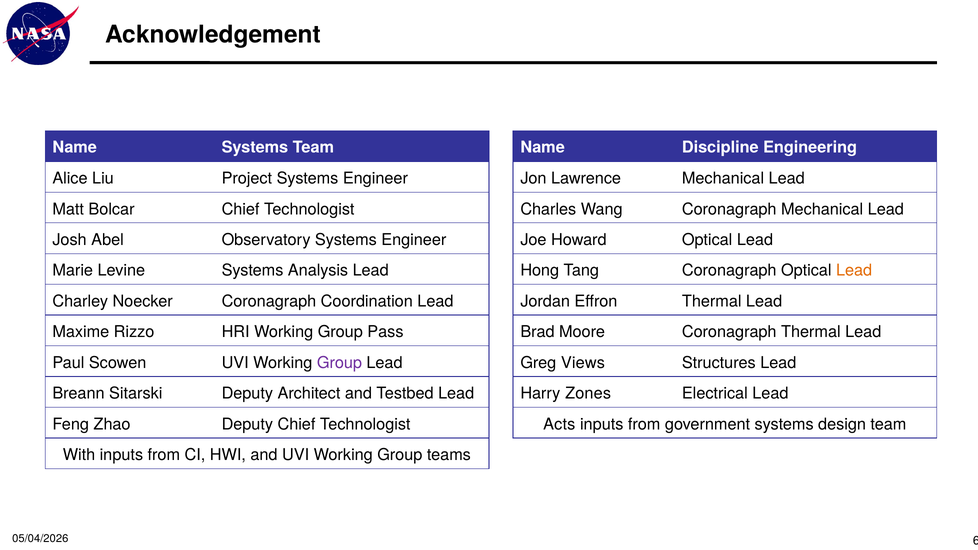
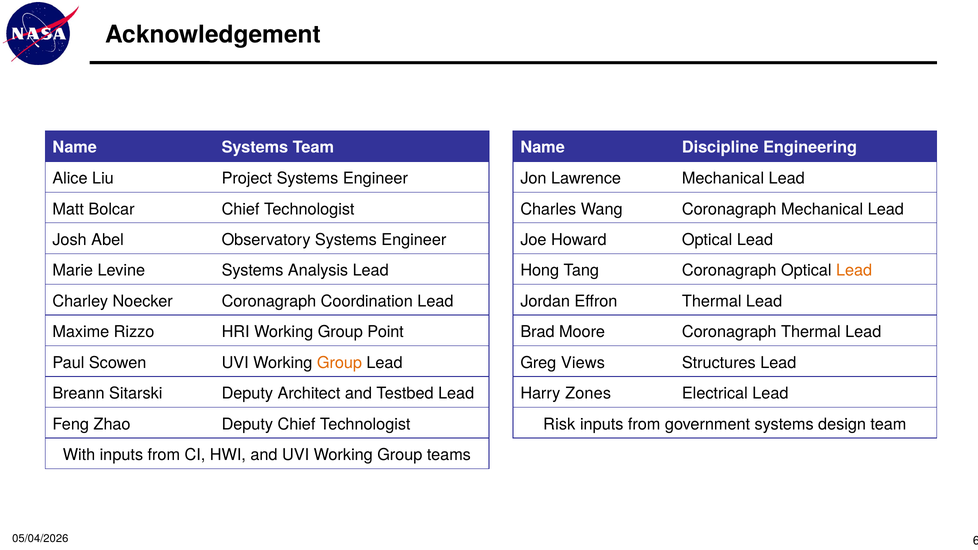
Pass: Pass -> Point (386, 332)
Group colour: purple -> orange (339, 363)
Acts: Acts -> Risk (559, 424)
